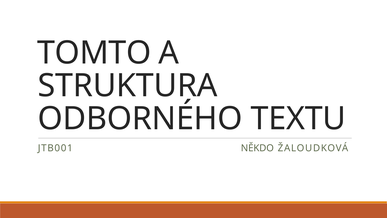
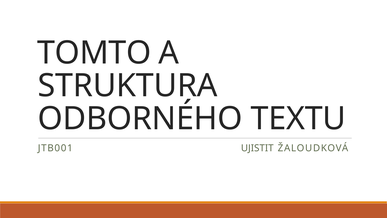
NĚKDO: NĚKDO -> UJISTIT (257, 148)
